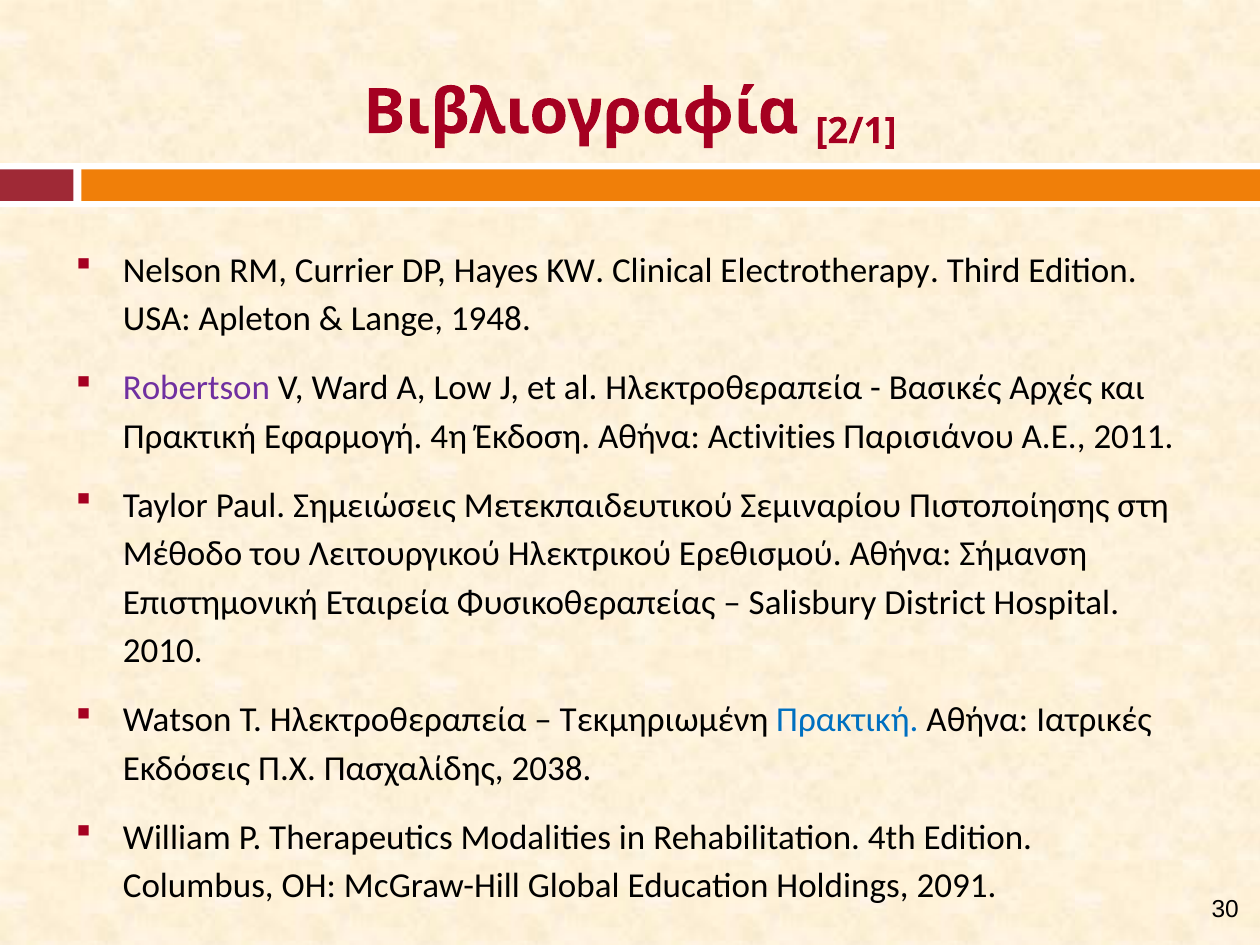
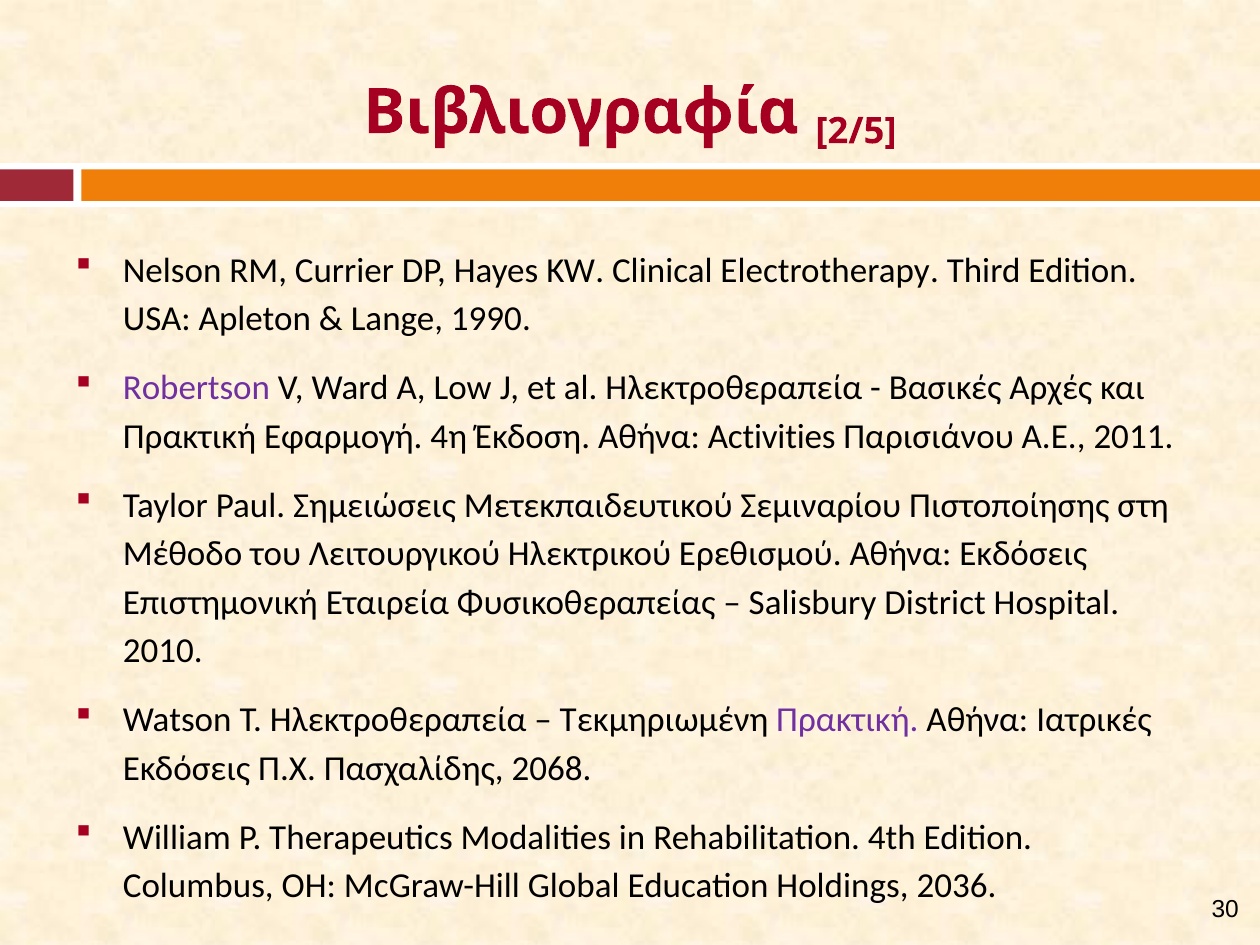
2/1: 2/1 -> 2/5 (856, 131)
1948: 1948 -> 1990 (491, 319)
Αθήνα Σήμανση: Σήμανση -> Εκδόσεις (1023, 554)
Πρακτική colour: blue -> purple (847, 720)
2038: 2038 -> 2068 (552, 768)
2091: 2091 -> 2036 (956, 886)
